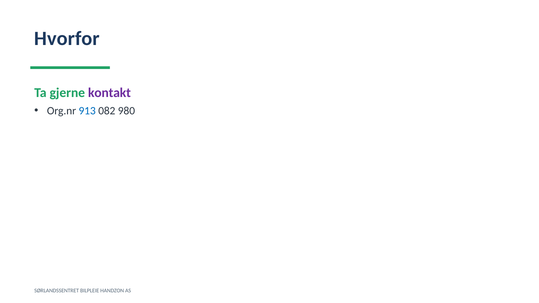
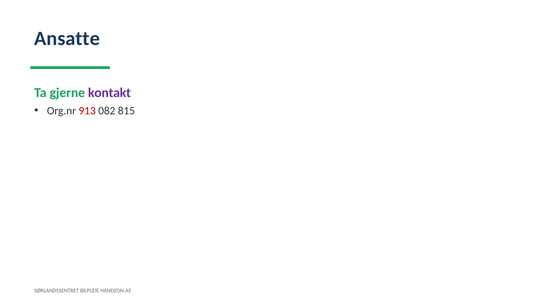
Hvorfor: Hvorfor -> Ansatte (67, 38)
913 colour: blue -> red (87, 111)
980: 980 -> 815 (126, 111)
